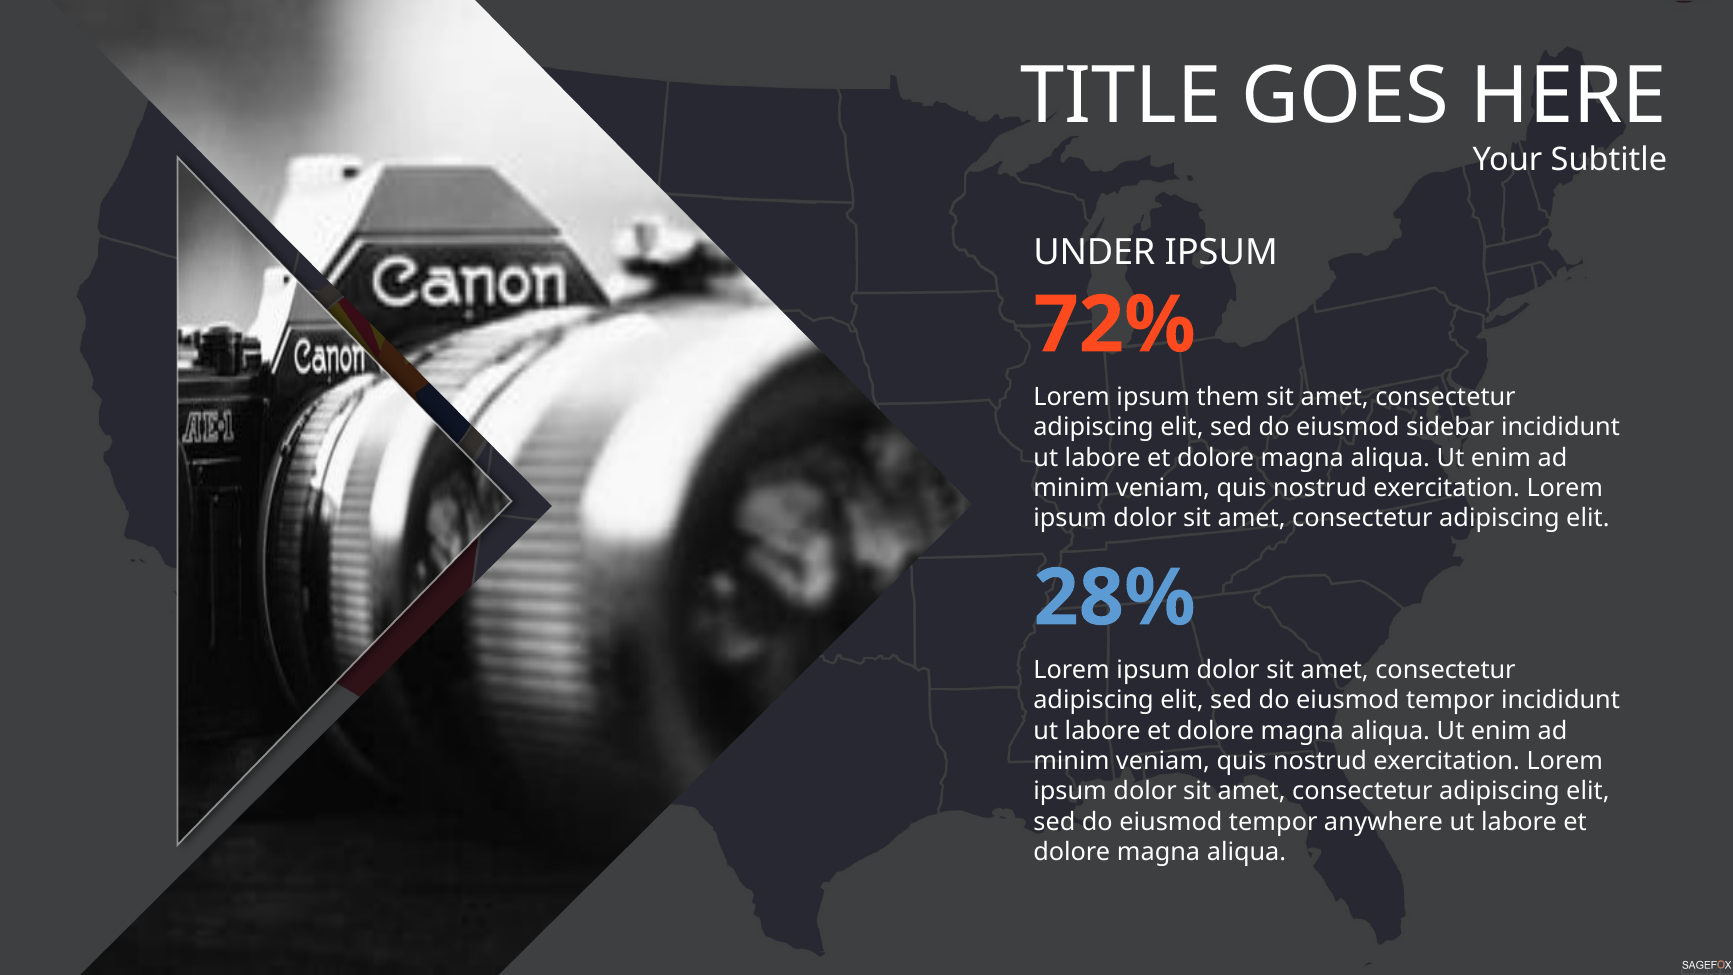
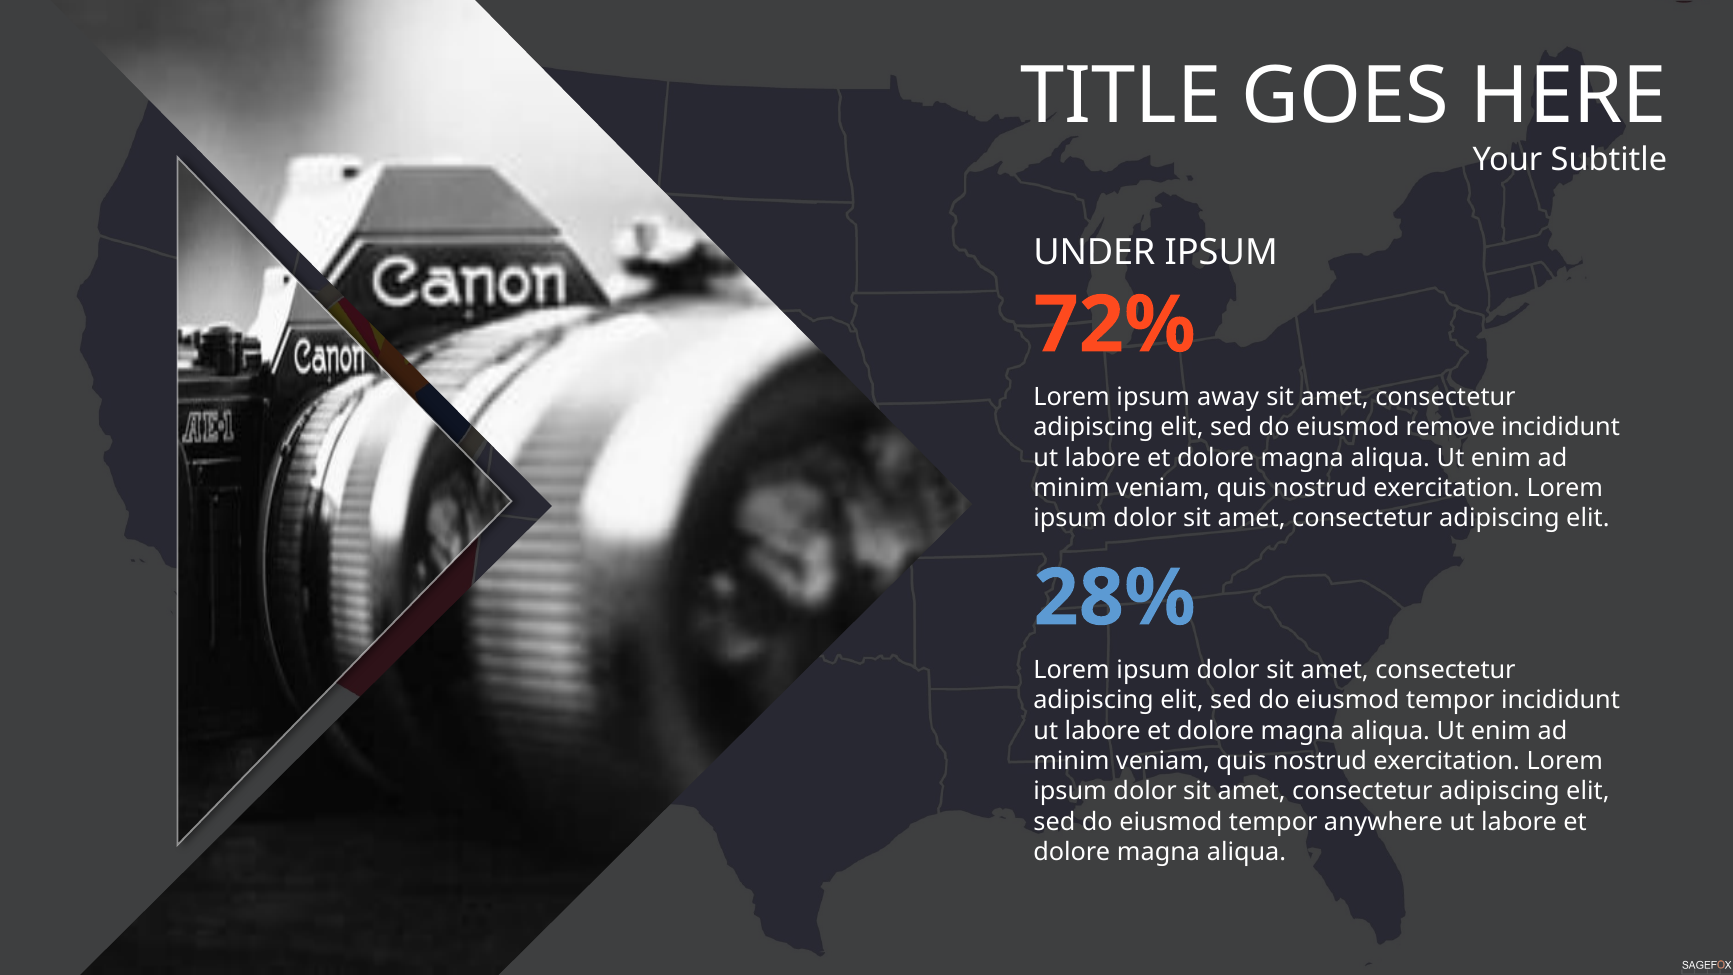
them: them -> away (1228, 397)
sidebar: sidebar -> remove (1450, 427)
